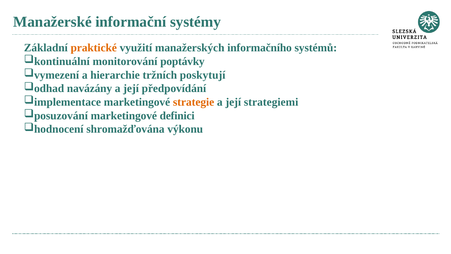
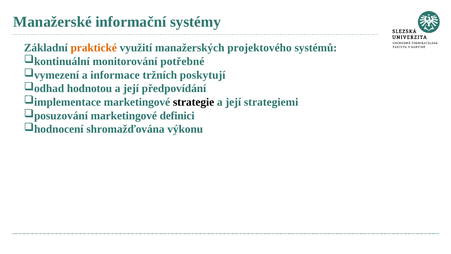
informačního: informačního -> projektového (259, 48)
poptávky: poptávky -> potřebné (182, 61)
hierarchie: hierarchie -> informace (115, 75)
navázány: navázány -> hodnotou (89, 88)
strategie colour: orange -> black (194, 102)
